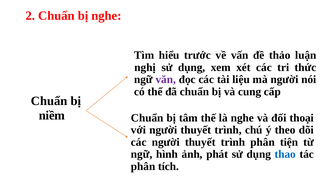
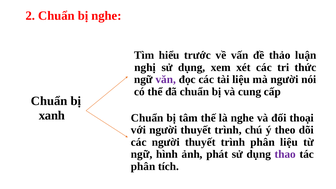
niềm: niềm -> xanh (52, 115)
phân tiện: tiện -> liệu (289, 142)
thao colour: blue -> purple (285, 154)
